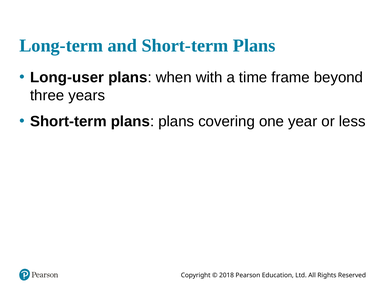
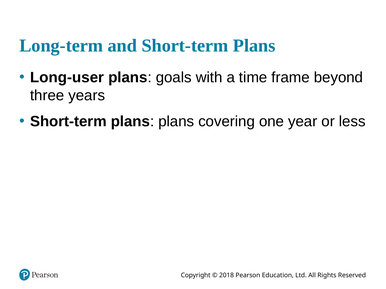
when: when -> goals (174, 78)
